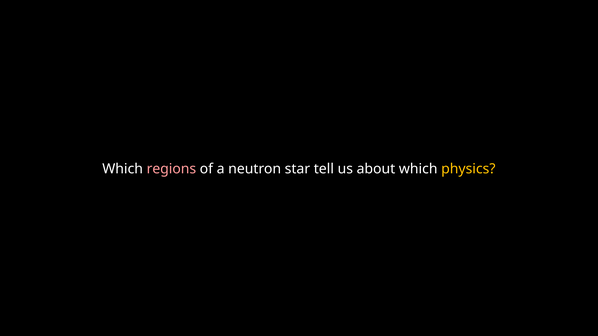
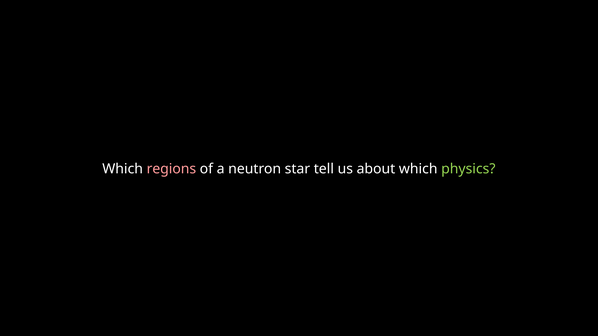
physics colour: yellow -> light green (468, 169)
